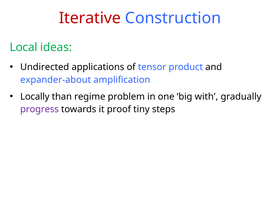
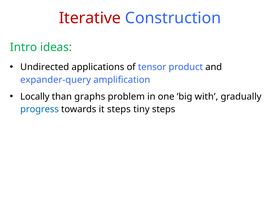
Local: Local -> Intro (23, 47)
expander-about: expander-about -> expander-query (56, 80)
regime: regime -> graphs (90, 97)
progress colour: purple -> blue (39, 109)
it proof: proof -> steps (119, 109)
